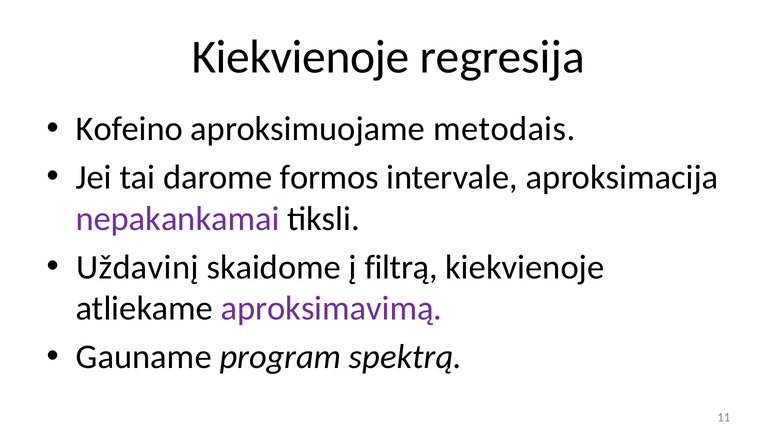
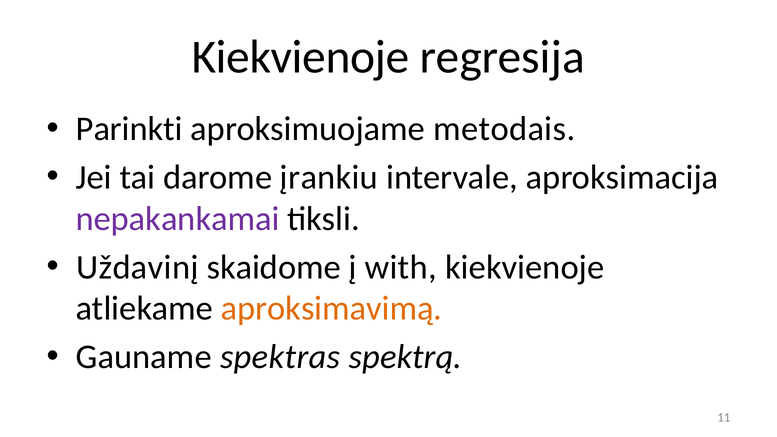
Kofeino: Kofeino -> Parinkti (129, 129)
formos: formos -> įrankiu (329, 177)
filtrą: filtrą -> with (401, 267)
aproksimavimą colour: purple -> orange (332, 309)
program: program -> spektras (280, 357)
